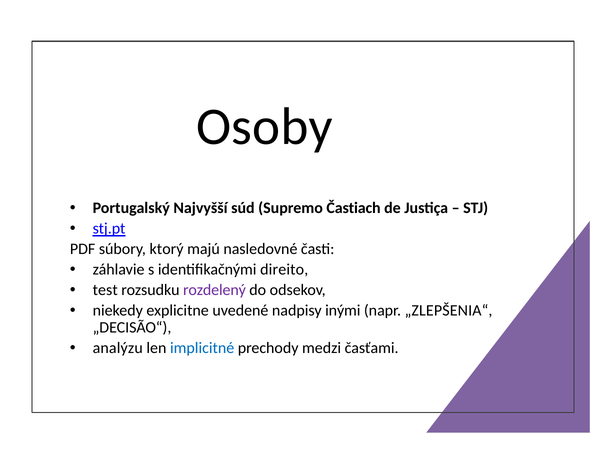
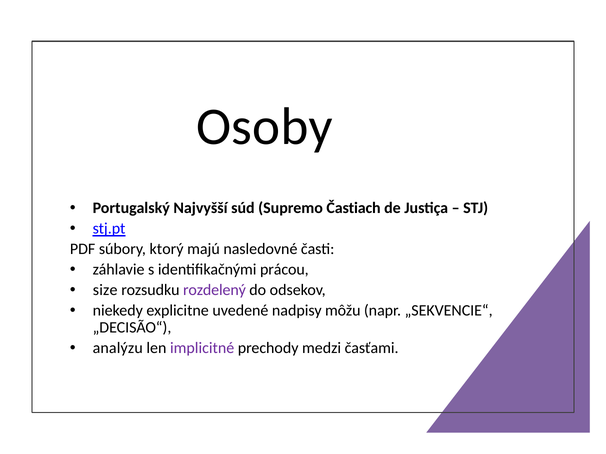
direito: direito -> prácou (284, 270)
test: test -> size (105, 290)
inými: inými -> môžu (343, 311)
„ZLEPŠENIA“: „ZLEPŠENIA“ -> „SEKVENCIE“ (449, 311)
implicitné colour: blue -> purple (202, 348)
